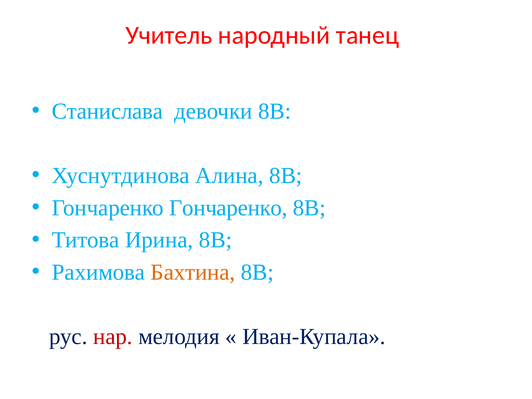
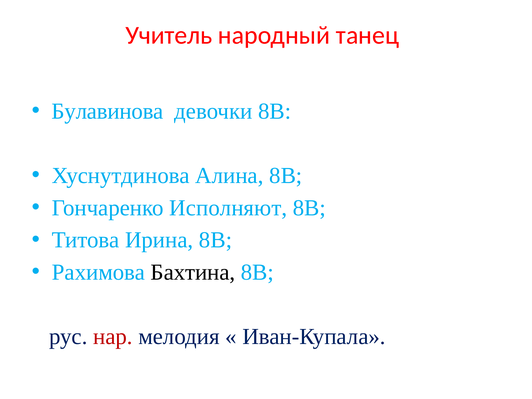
Станислава: Станислава -> Булавинова (108, 111)
Гончаренко Гончаренко: Гончаренко -> Исполняют (228, 208)
Бахтина colour: orange -> black (193, 272)
